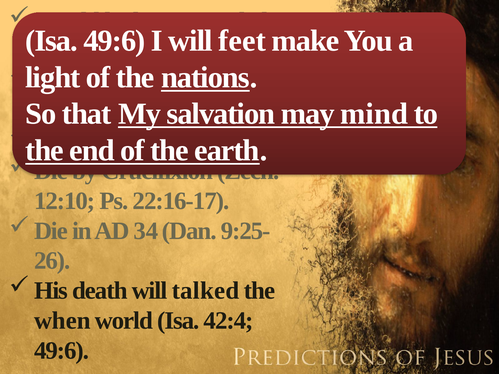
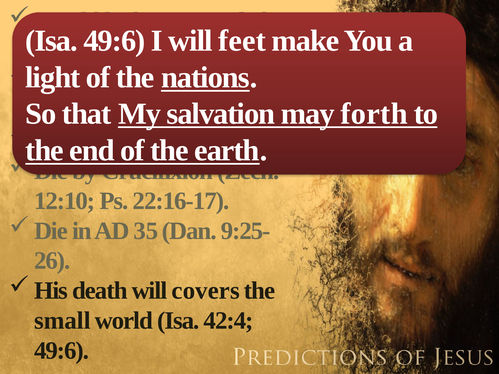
mind: mind -> forth (374, 114)
34: 34 -> 35 (146, 231)
talked: talked -> covers (206, 291)
when: when -> small (62, 321)
